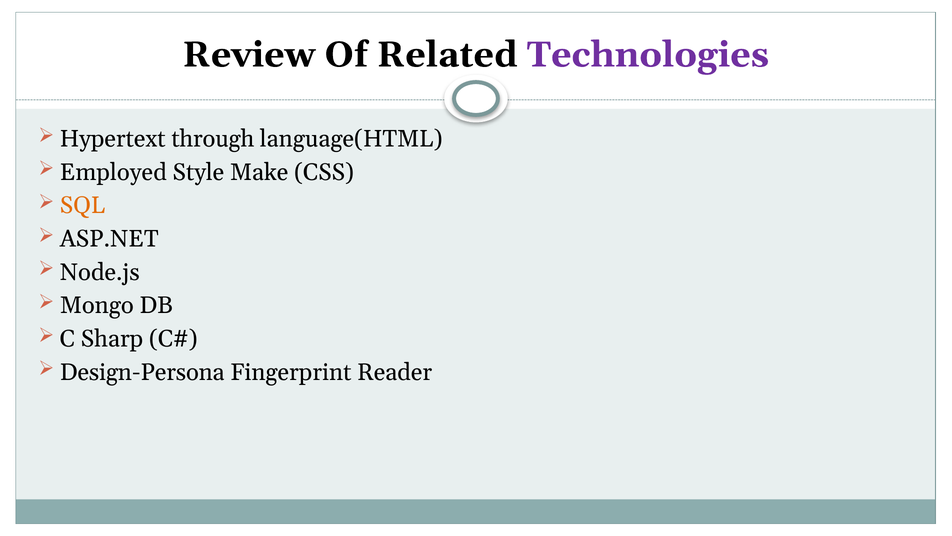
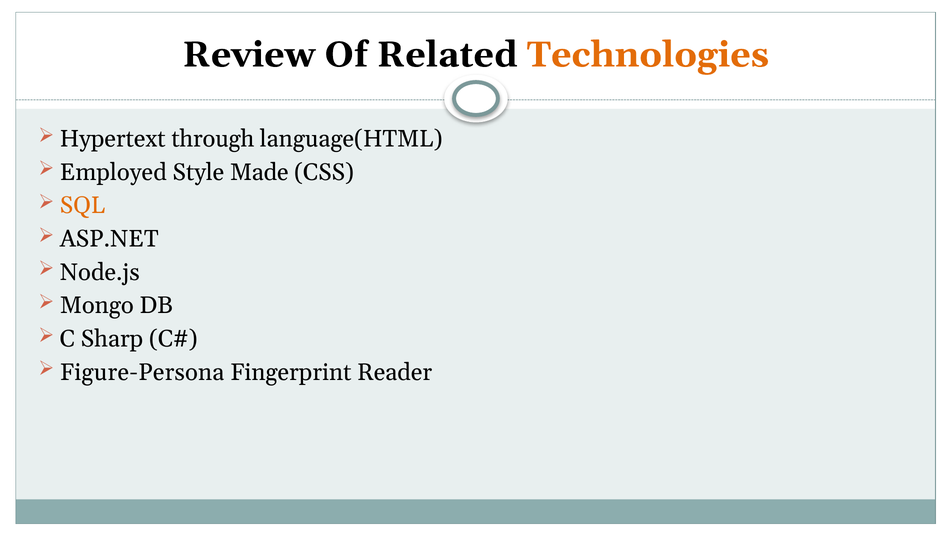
Technologies colour: purple -> orange (648, 55)
Make: Make -> Made (259, 172)
Design-Persona: Design-Persona -> Figure-Persona (142, 372)
